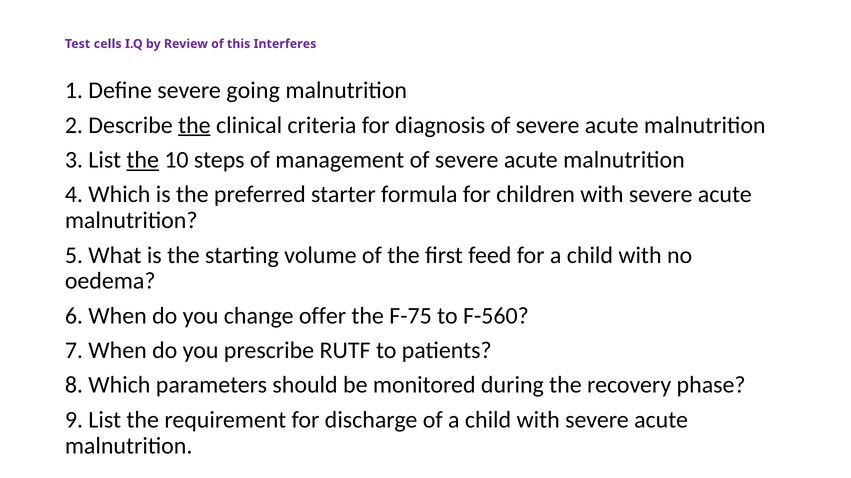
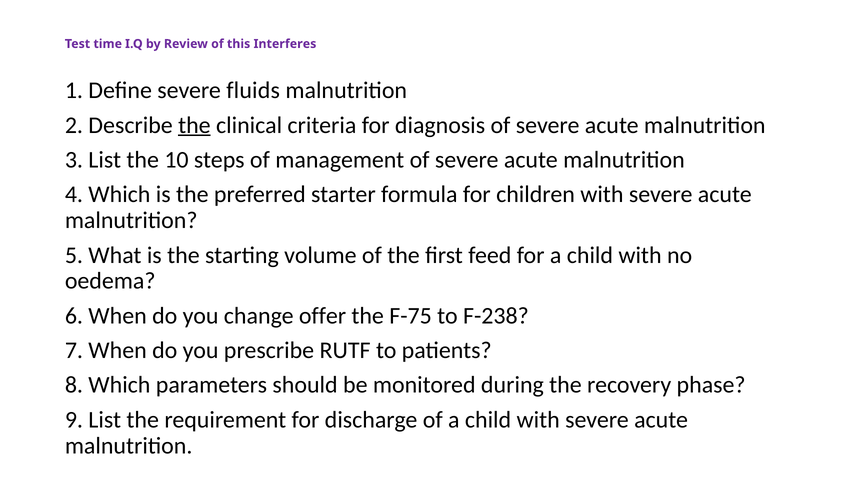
cells: cells -> time (108, 44)
going: going -> fluids (253, 91)
the underline: present -> none (143, 160)
F-560: F-560 -> F-238 (496, 316)
